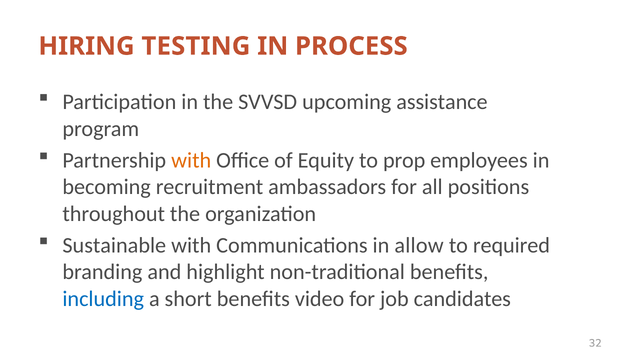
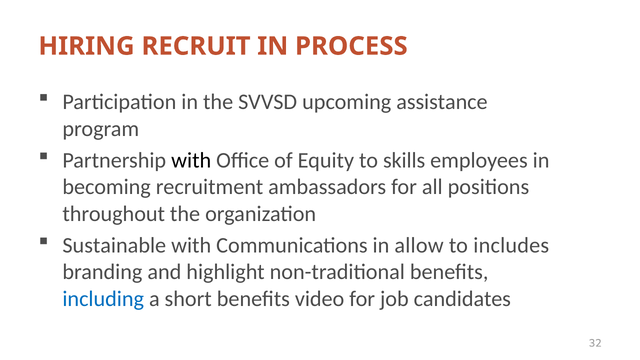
TESTING: TESTING -> RECRUIT (196, 46)
with colour: orange -> black (191, 160)
prop: prop -> skills (404, 160)
required: required -> includes (511, 245)
